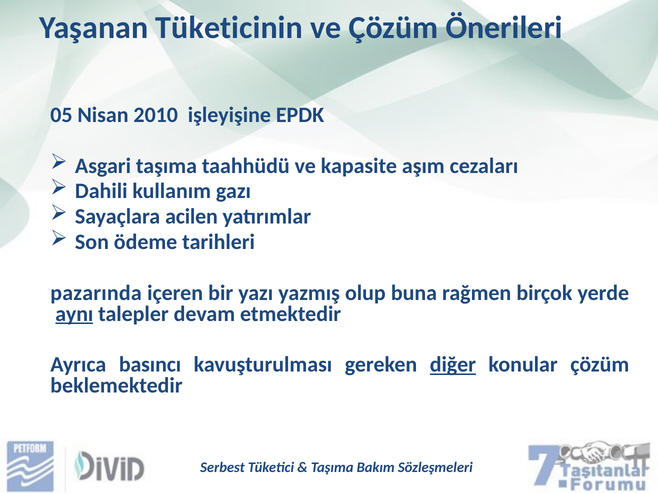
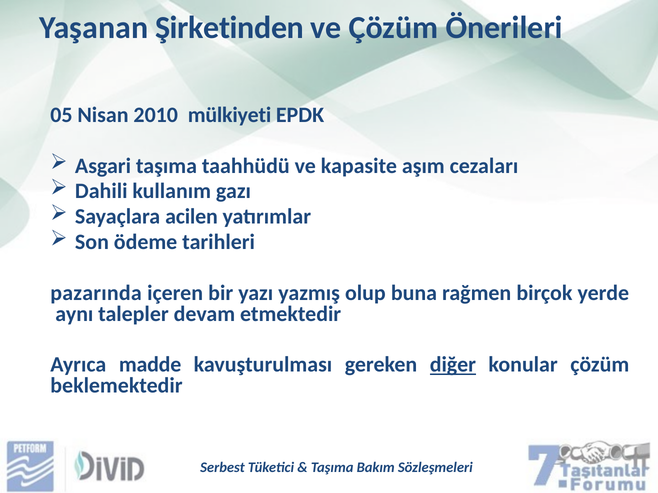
Tüketicinin: Tüketicinin -> Şirketinden (229, 28)
işleyişine: işleyişine -> mülkiyeti (230, 115)
aynı underline: present -> none (74, 314)
basıncı: basıncı -> madde (150, 365)
